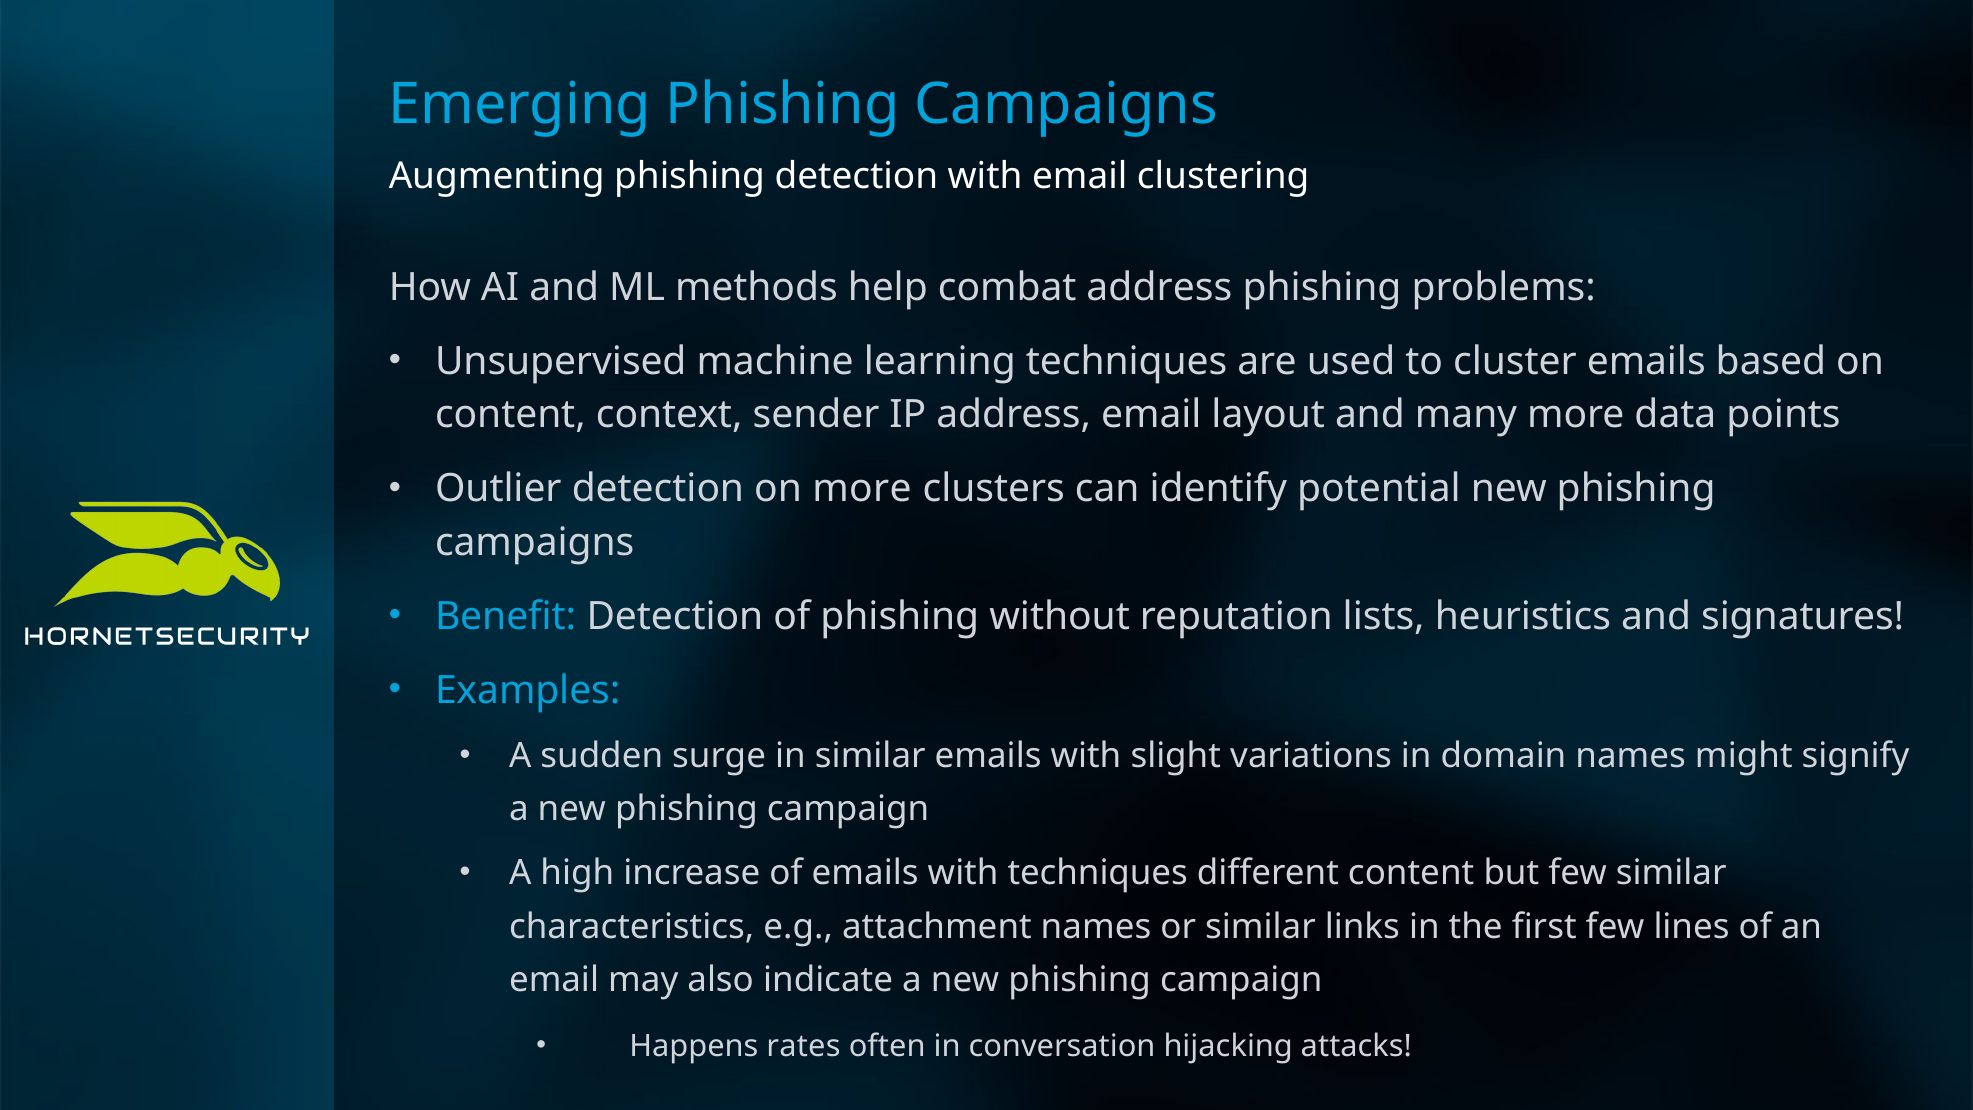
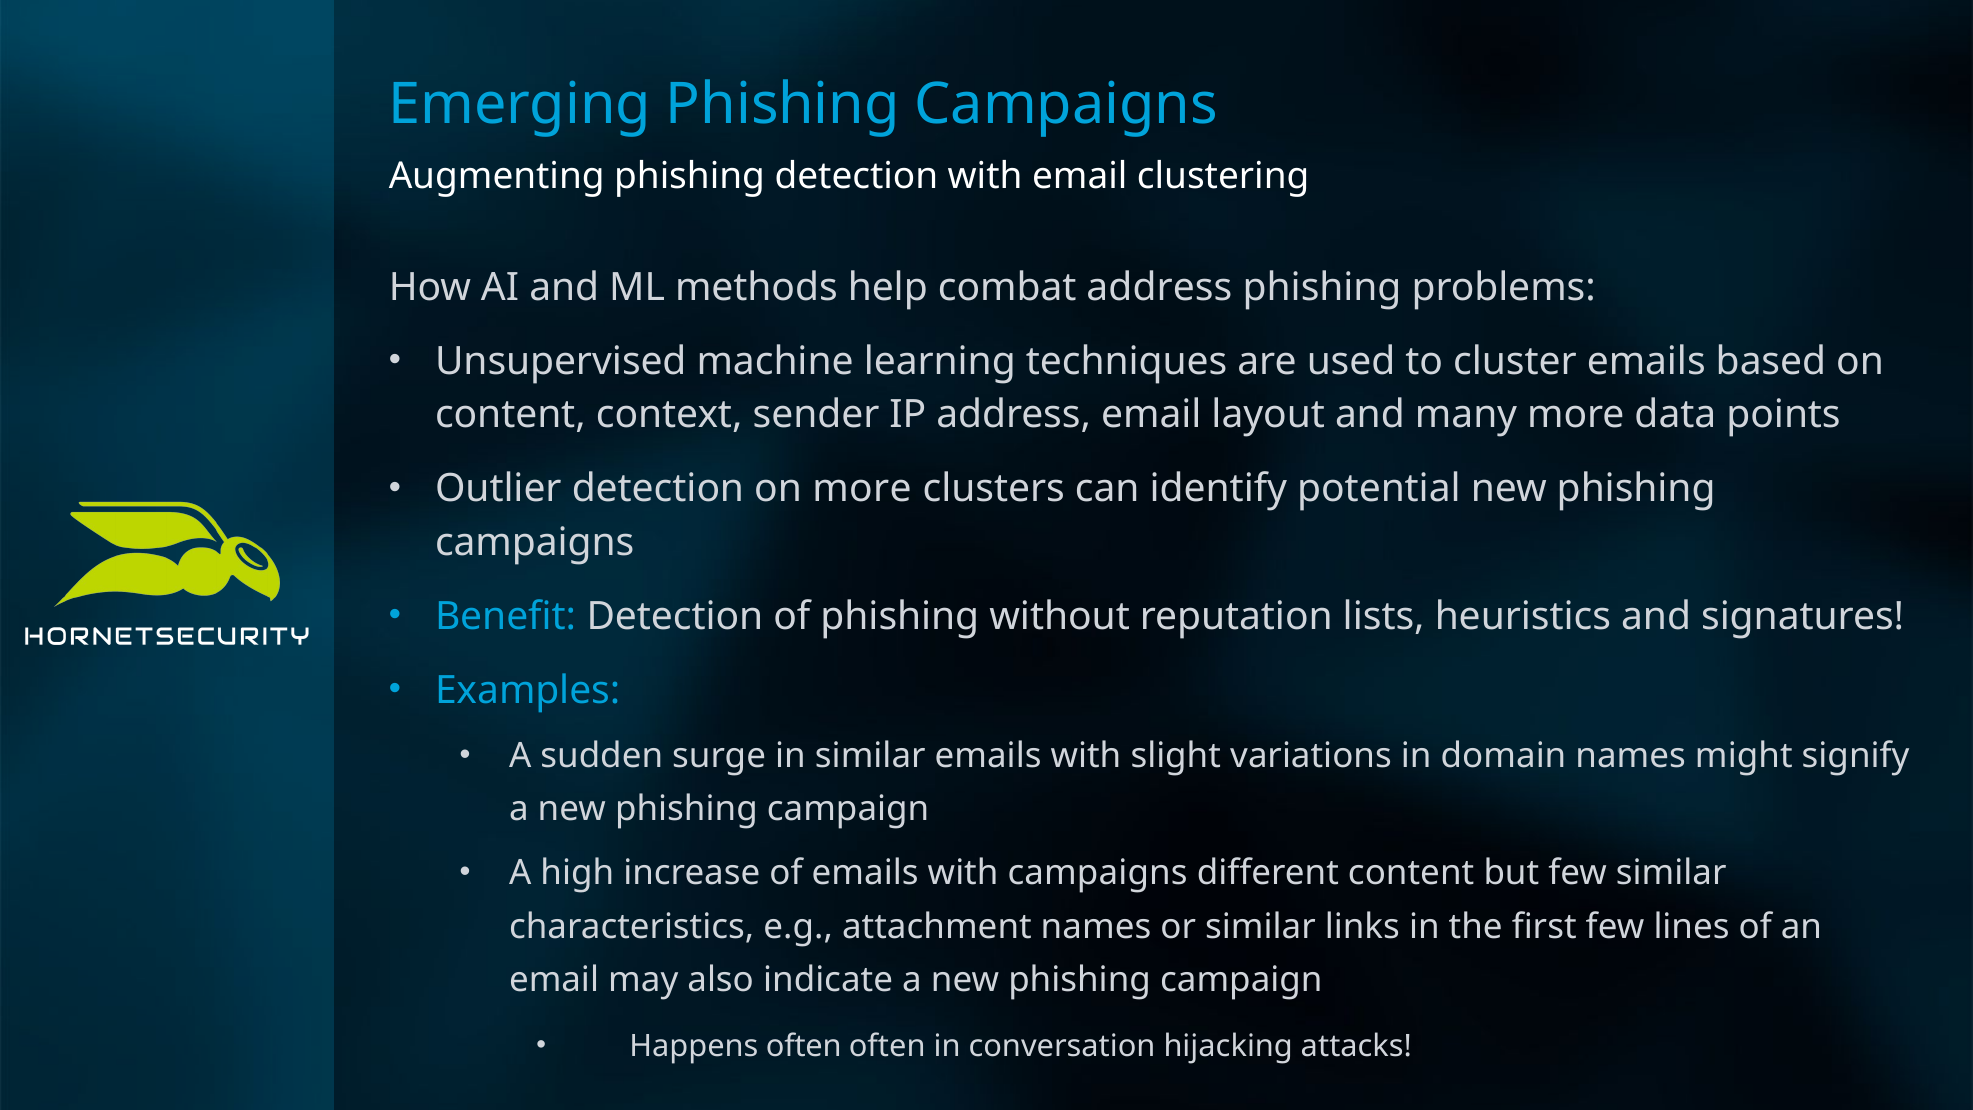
with techniques: techniques -> campaigns (1098, 873)
Happens rates: rates -> often (804, 1046)
